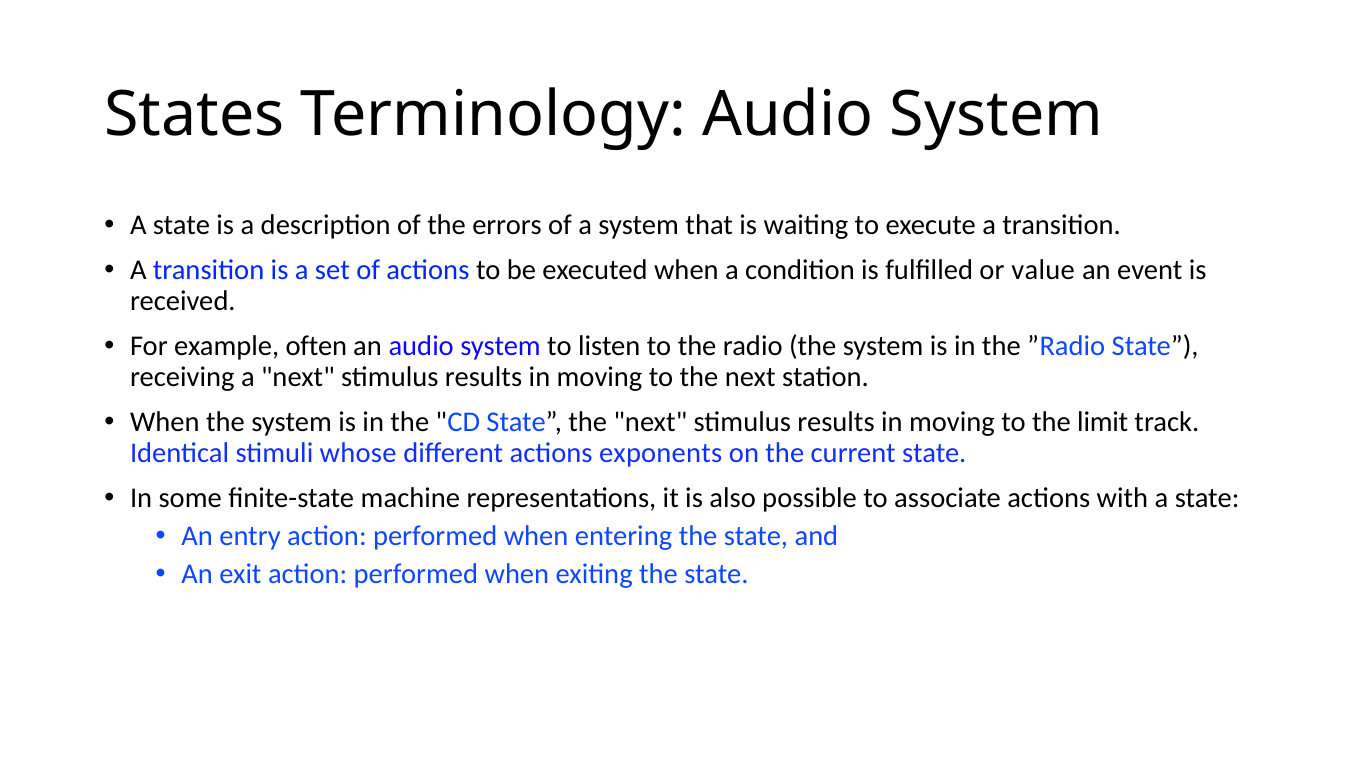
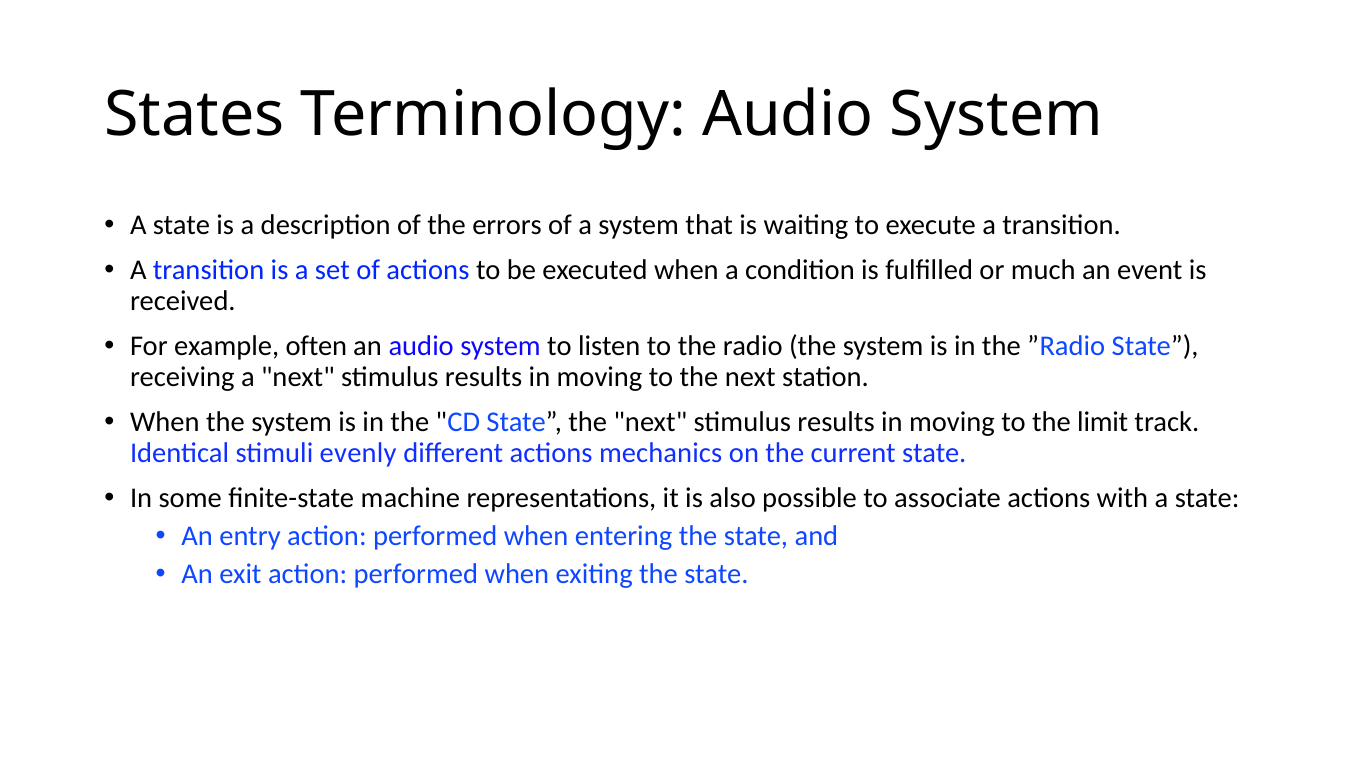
value: value -> much (1043, 271)
whose: whose -> evenly (358, 453)
exponents: exponents -> mechanics (661, 453)
